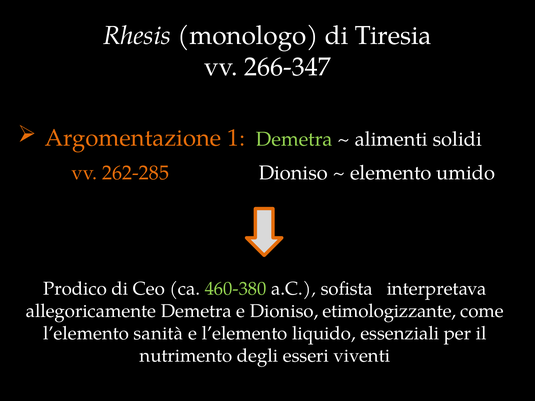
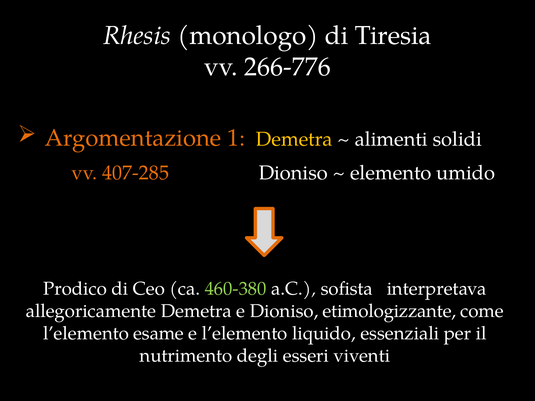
266-347: 266-347 -> 266-776 (287, 67)
Demetra colour: light green -> yellow (294, 139)
262-285: 262-285 -> 407-285 (136, 173)
sanità: sanità -> esame (159, 333)
